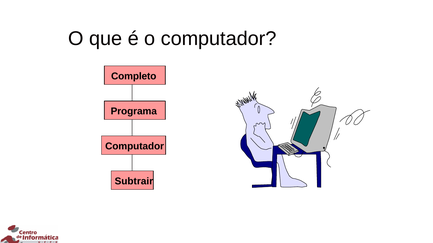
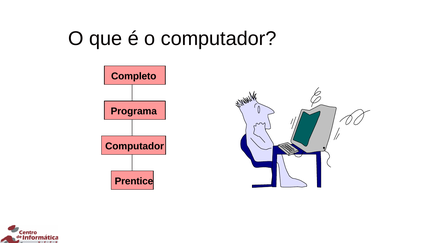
Subtrair: Subtrair -> Prentice (134, 182)
